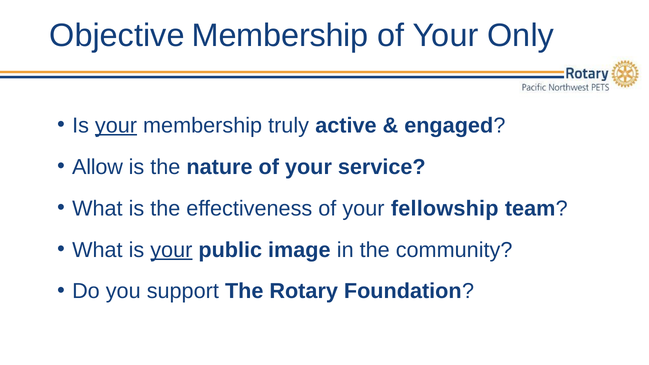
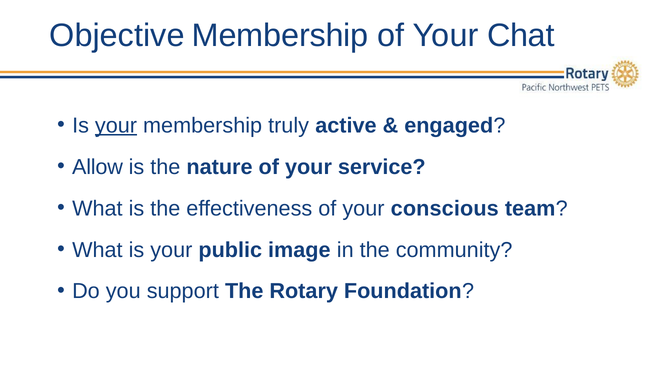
Only: Only -> Chat (521, 35)
fellowship: fellowship -> conscious (445, 208)
your underline: present -> none (171, 250)
